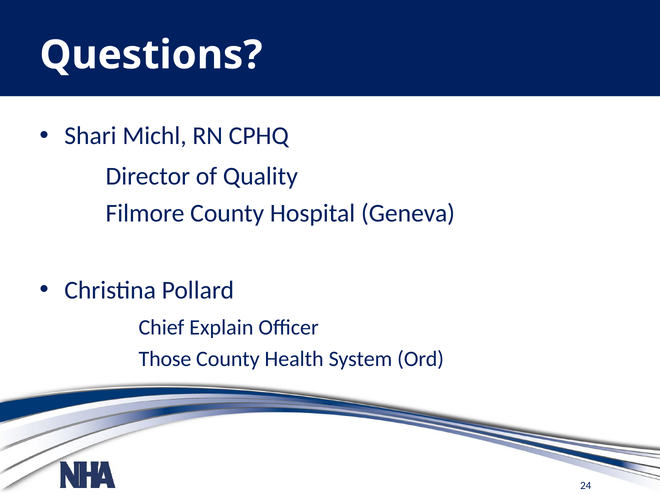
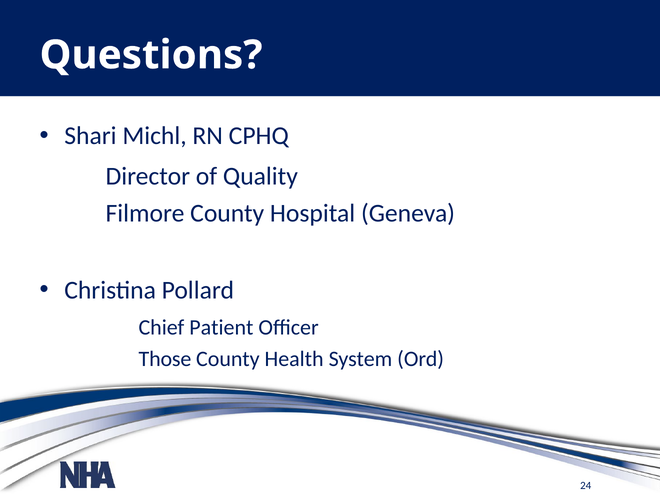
Explain: Explain -> Patient (221, 327)
